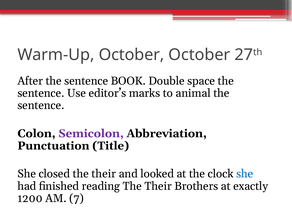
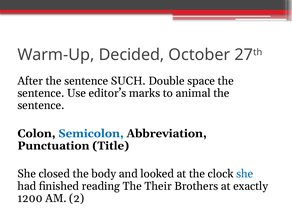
Warm-Up October: October -> Decided (131, 55)
BOOK: BOOK -> SUCH (128, 81)
Semicolon colour: purple -> blue (91, 133)
closed the their: their -> body (104, 174)
7: 7 -> 2 (77, 198)
